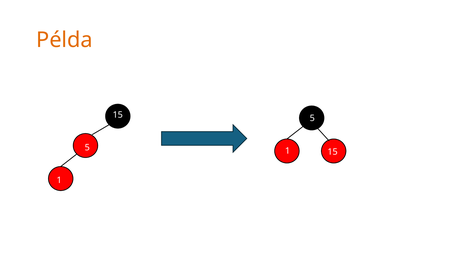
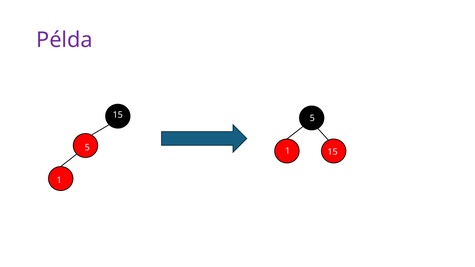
Példa colour: orange -> purple (65, 40)
